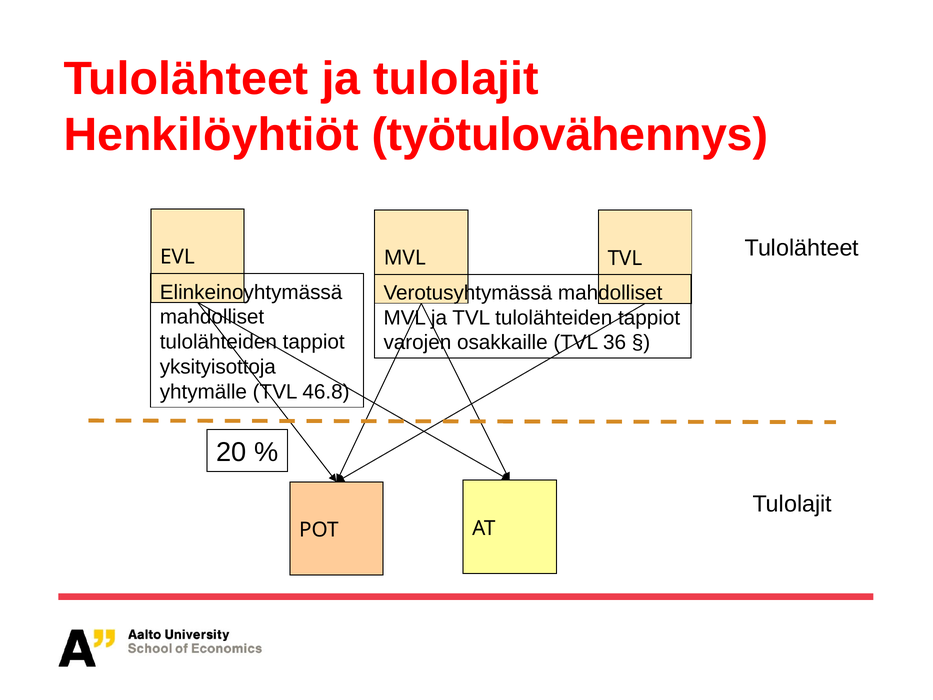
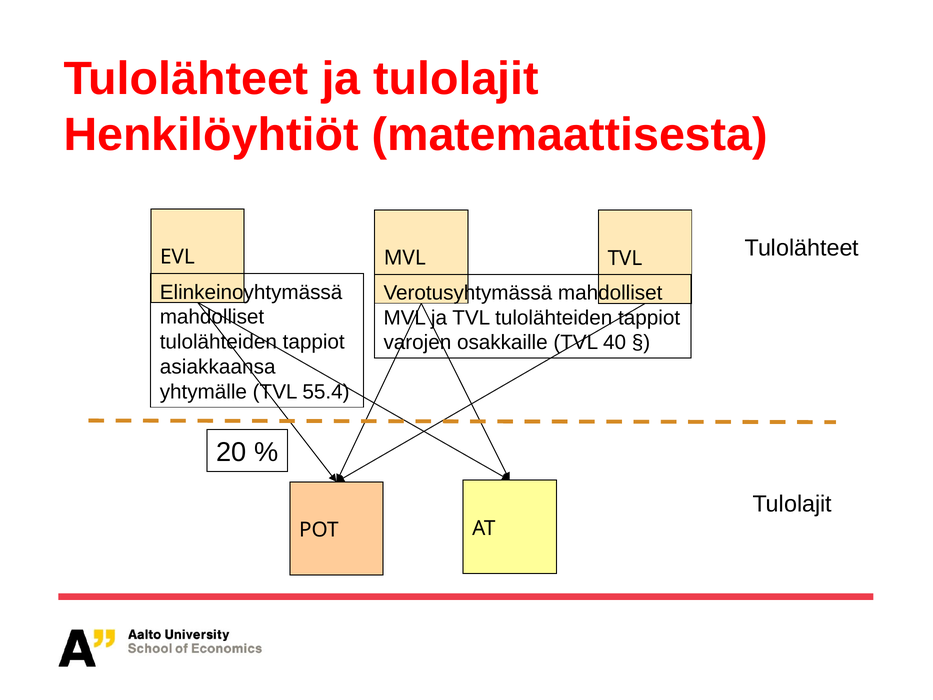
työtulovähennys: työtulovähennys -> matemaattisesta (570, 135)
36: 36 -> 40 (615, 342)
yksityisottoja: yksityisottoja -> asiakkaansa (218, 367)
46.8: 46.8 -> 55.4 (326, 392)
